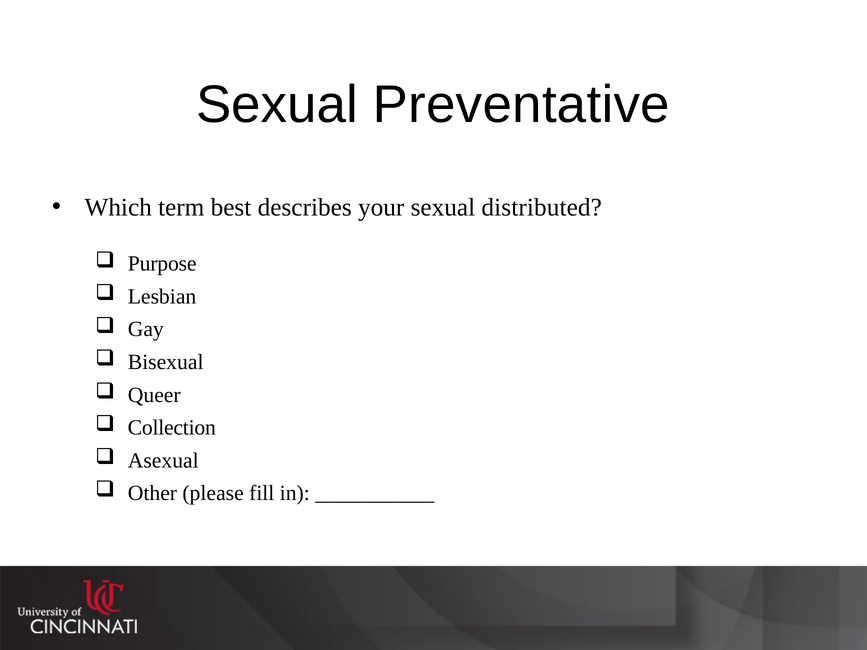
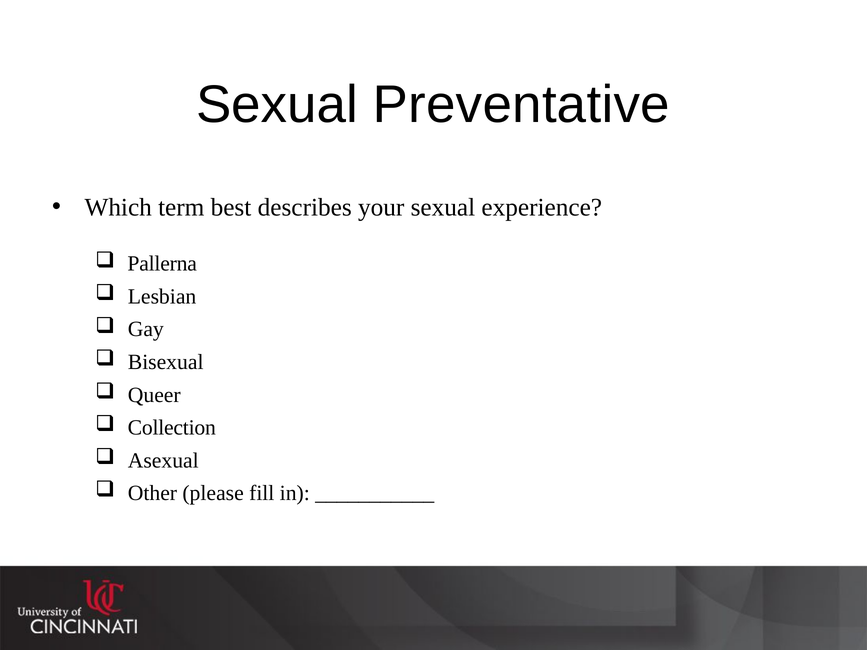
distributed: distributed -> experience (542, 208)
Purpose: Purpose -> Pallerna (162, 264)
